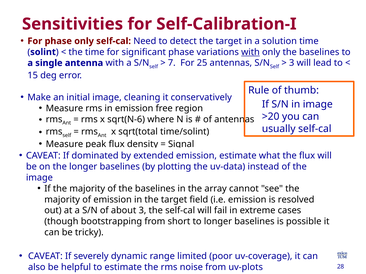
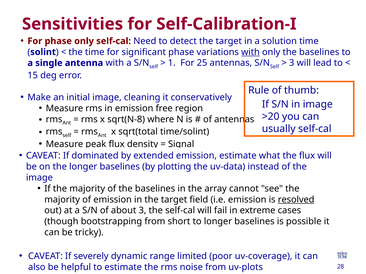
7: 7 -> 1 (172, 63)
sqrt(N-6: sqrt(N-6 -> sqrt(N-8 (126, 119)
resolved underline: none -> present (296, 200)
